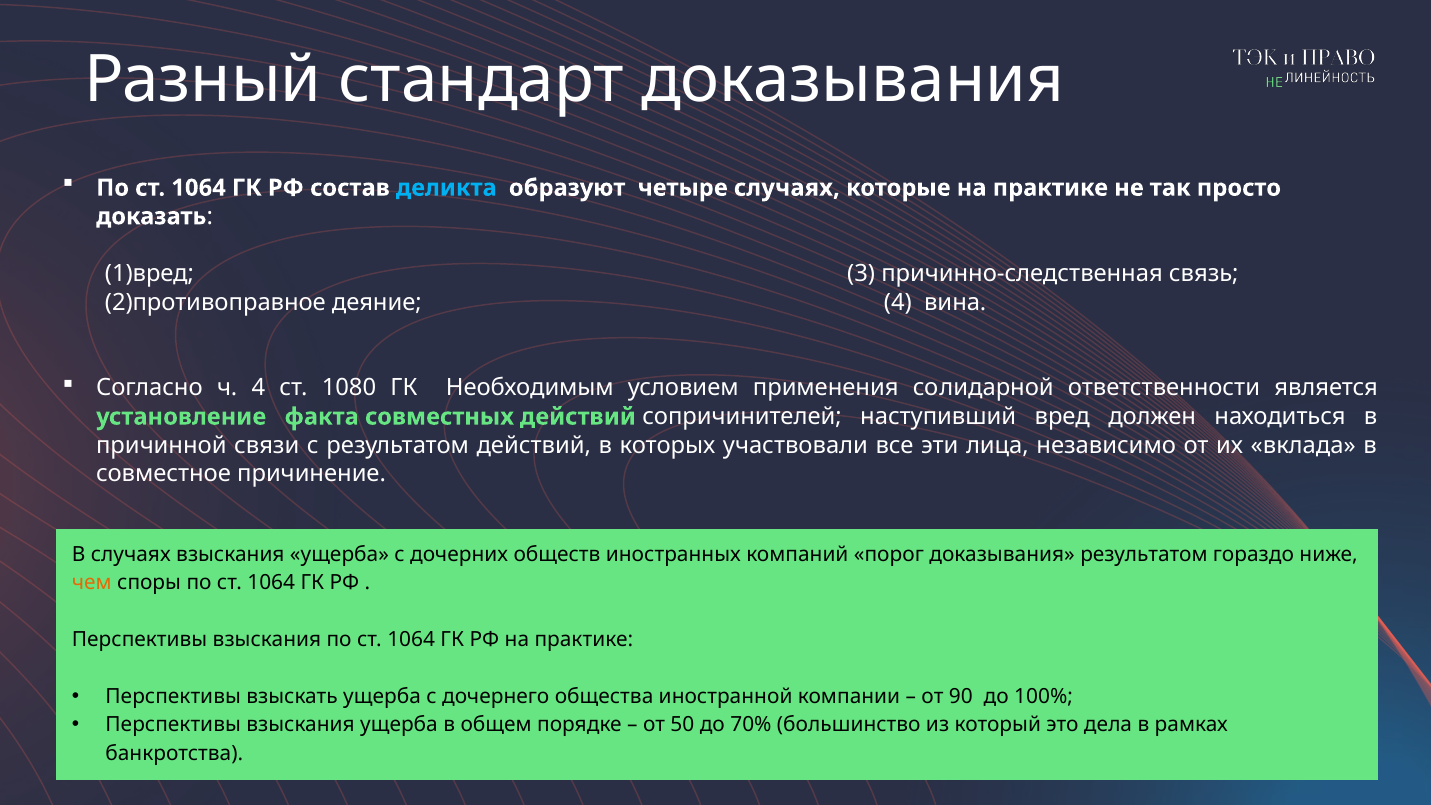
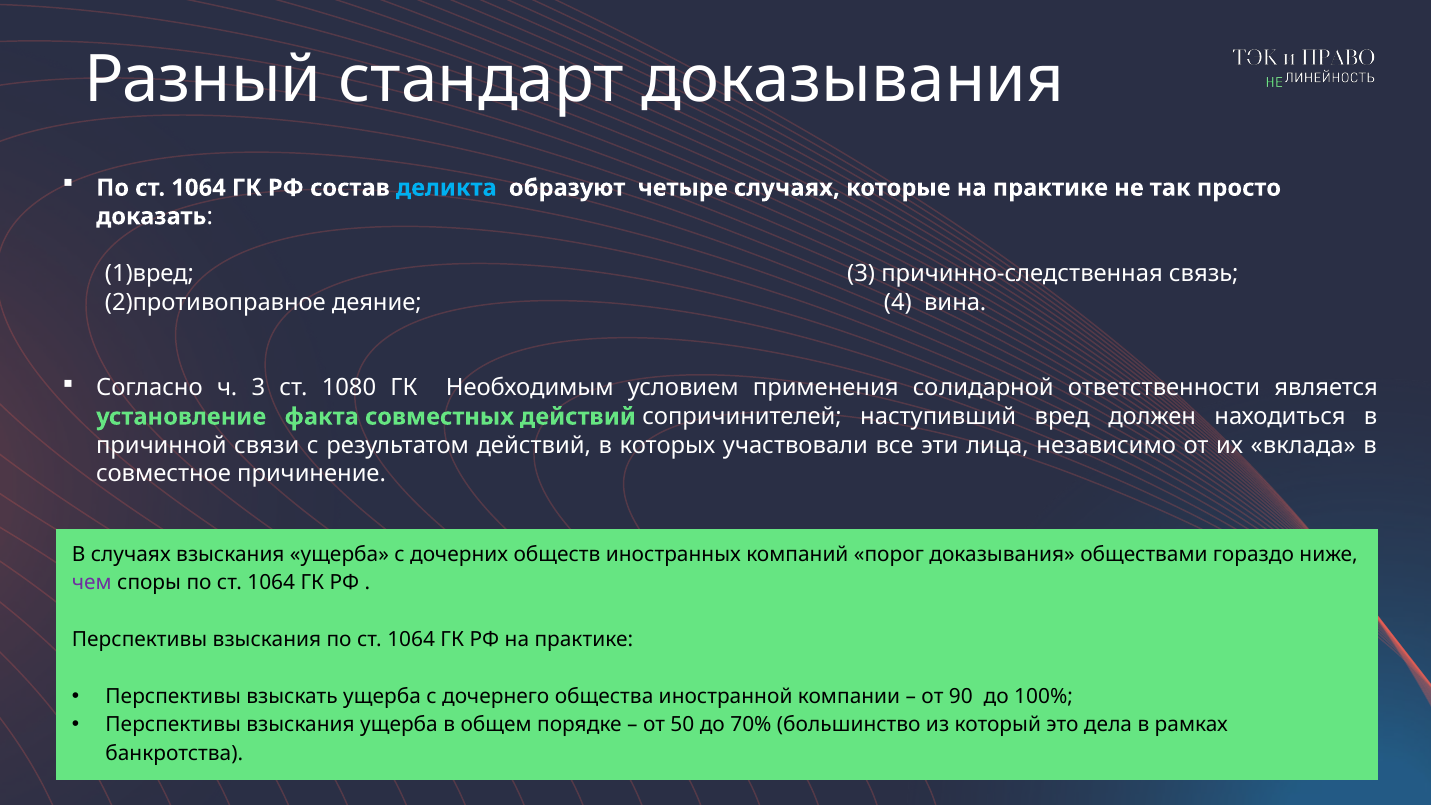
ч 4: 4 -> 3 (258, 388)
доказывания результатом: результатом -> обществами (1144, 554)
чем colour: orange -> purple (92, 583)
